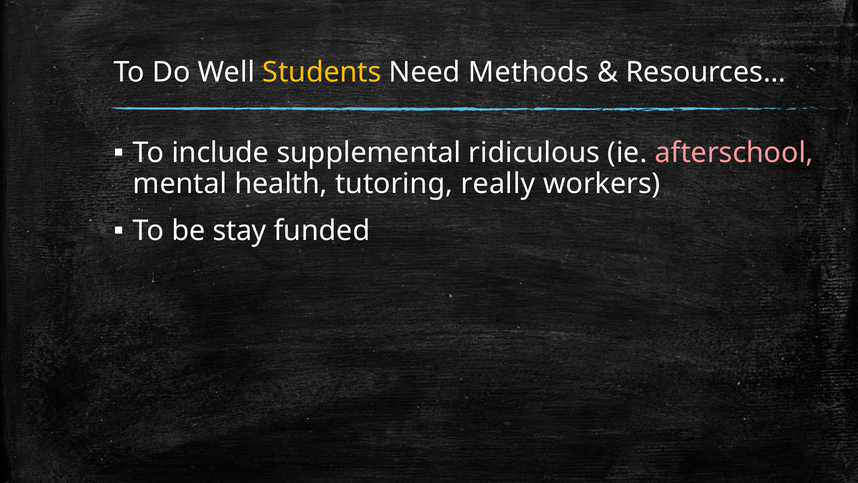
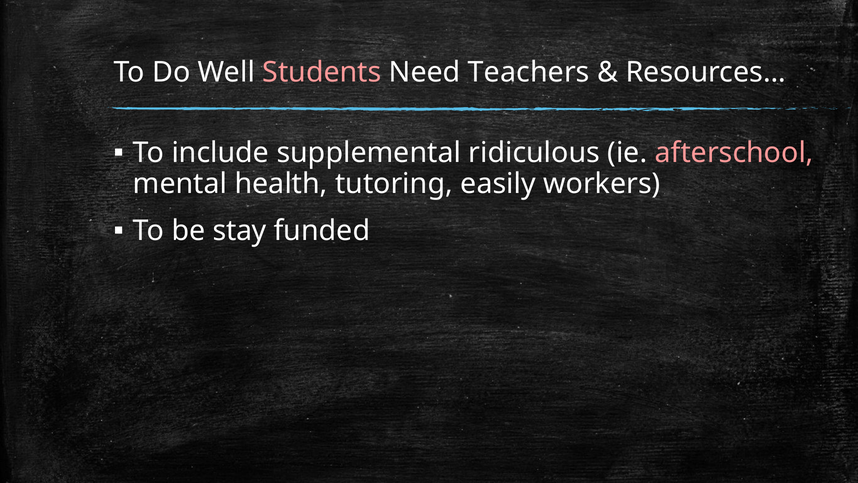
Students colour: yellow -> pink (322, 72)
Methods: Methods -> Teachers (529, 72)
really: really -> easily (498, 184)
